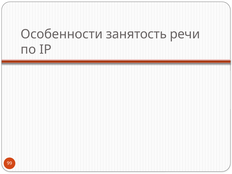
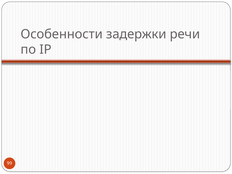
занятость: занятость -> задержки (136, 34)
